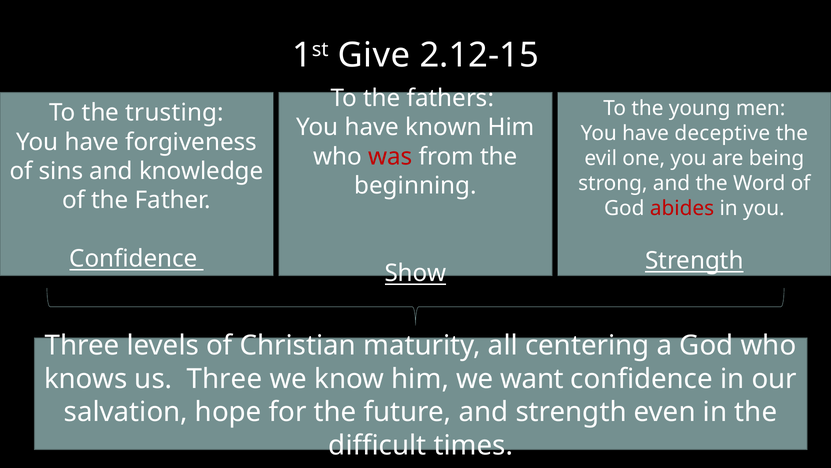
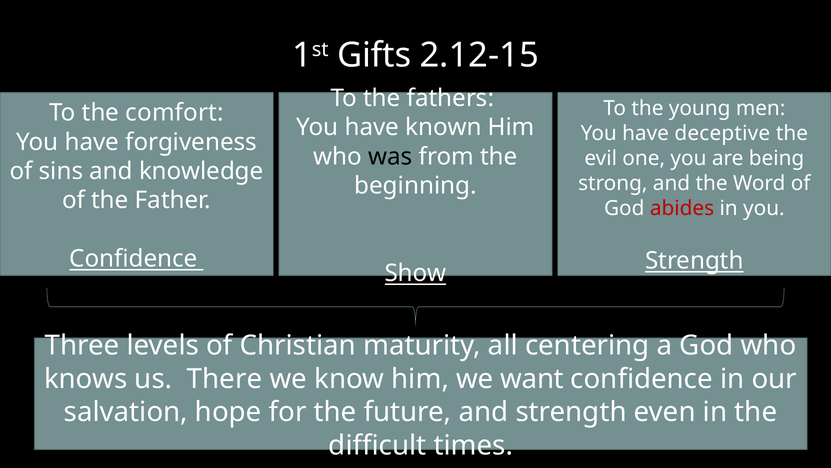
Give: Give -> Gifts (374, 55)
trusting: trusting -> comfort (175, 113)
was colour: red -> black (390, 156)
us Three: Three -> There (224, 379)
